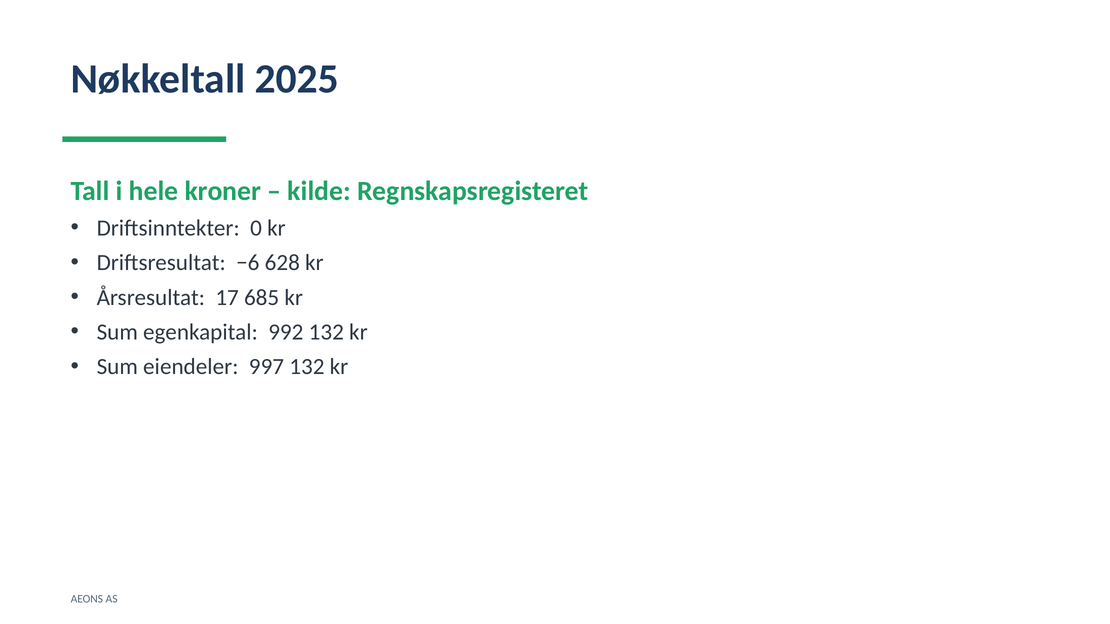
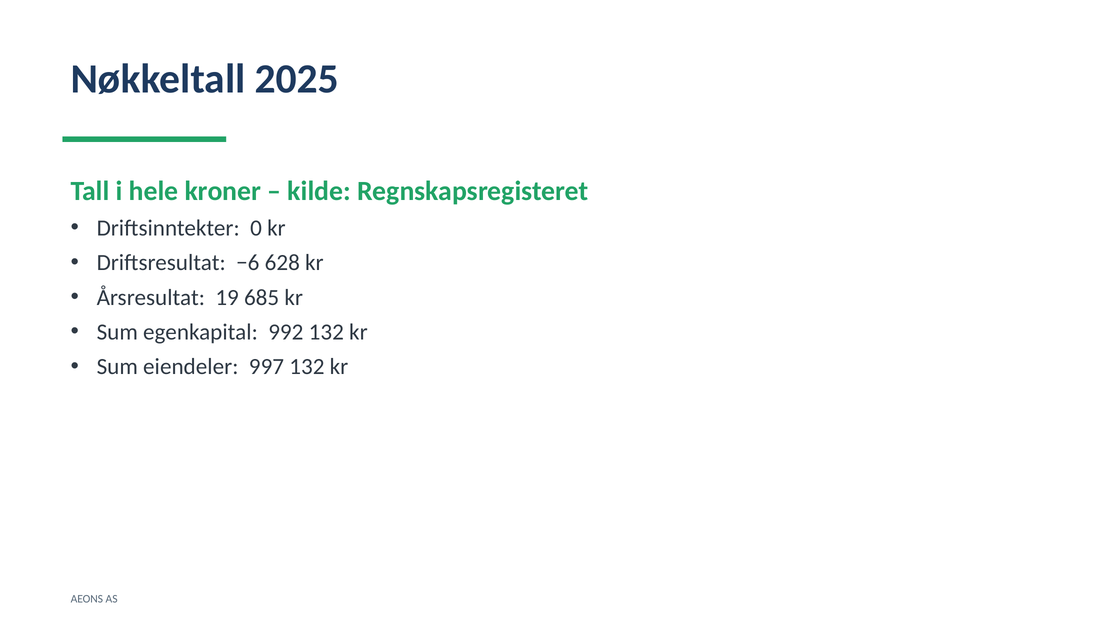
17: 17 -> 19 (227, 298)
